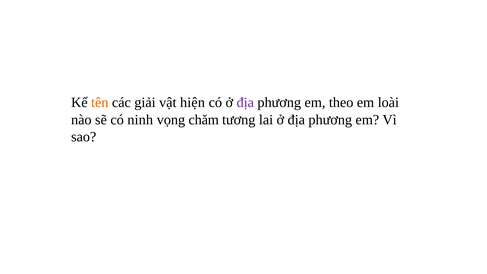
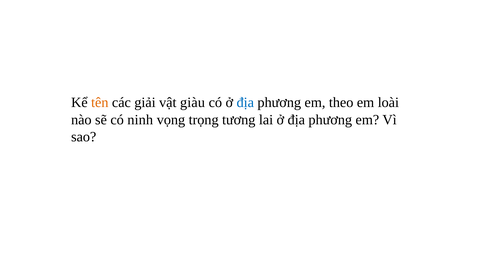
hiện: hiện -> giàu (193, 103)
địa colour: purple -> blue (245, 103)
chăm: chăm -> trọng (204, 120)
